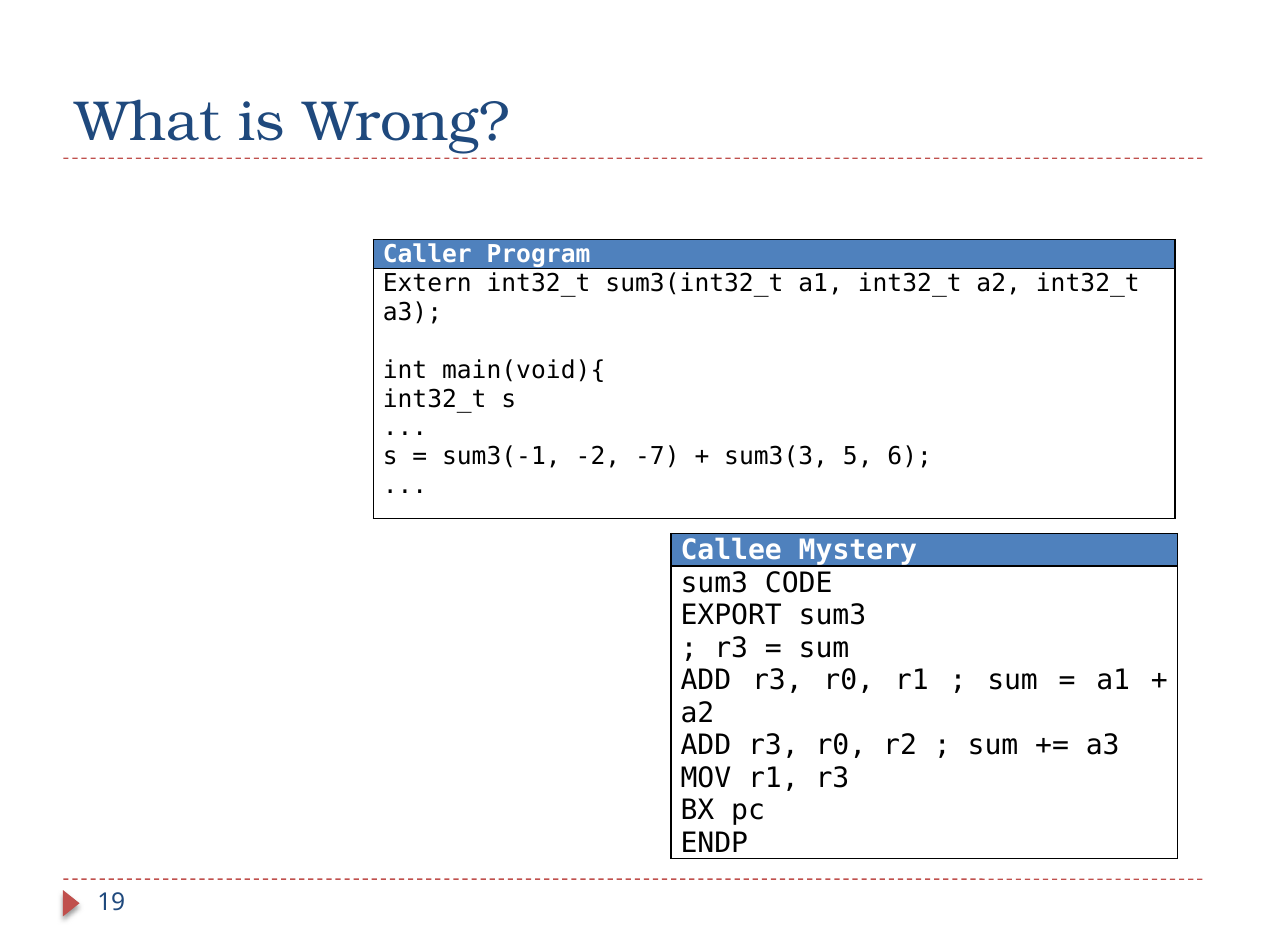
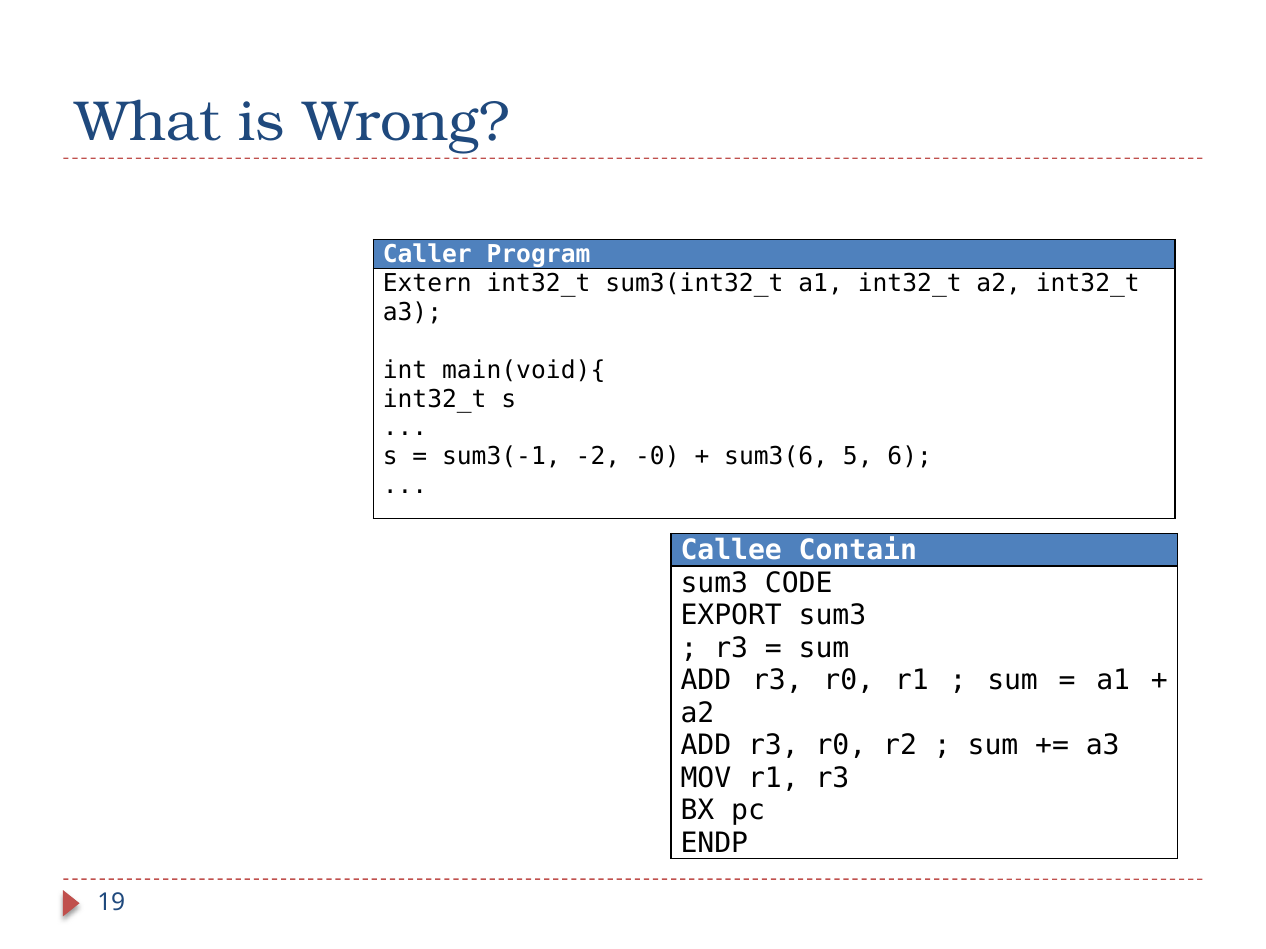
-7: -7 -> -0 (657, 457)
sum3(3: sum3(3 -> sum3(6 (776, 457)
Mystery: Mystery -> Contain (858, 551)
